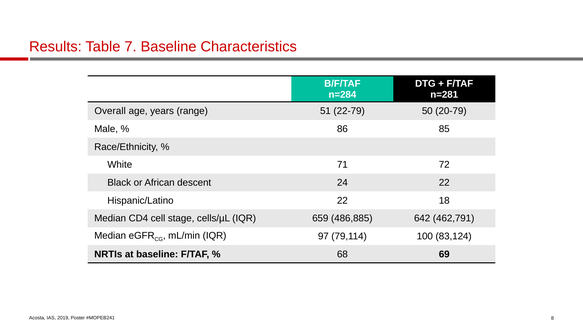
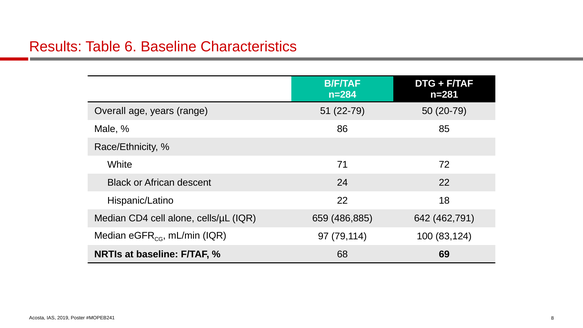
7: 7 -> 6 (130, 47)
stage: stage -> alone (181, 218)
